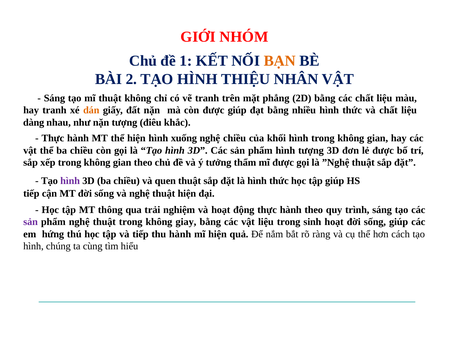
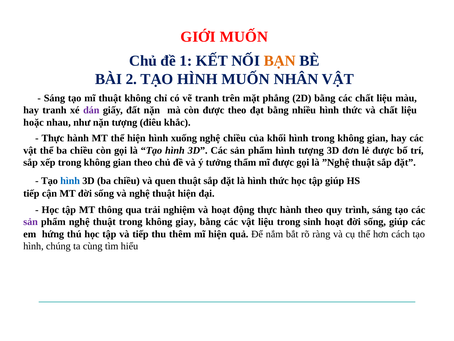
GIỚI NHÓM: NHÓM -> MUỐN (244, 37)
HÌNH THIỆU: THIỆU -> MUỐN (246, 79)
dán colour: orange -> purple (91, 110)
được giúp: giúp -> theo (237, 110)
dàng: dàng -> hoặc (34, 122)
hình colour: purple -> blue (70, 181)
thu hành: hành -> thêm (180, 234)
